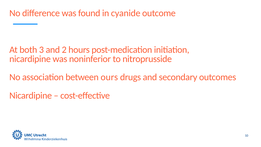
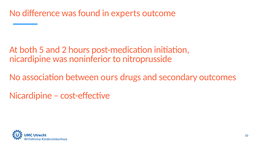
cyanide: cyanide -> experts (126, 13)
3: 3 -> 5 (41, 50)
